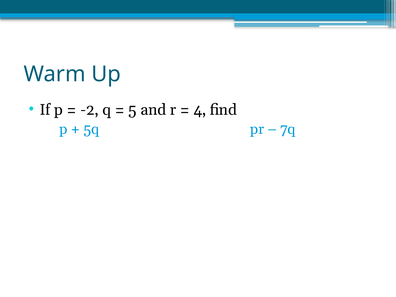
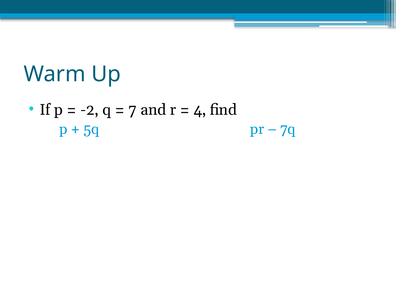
5: 5 -> 7 (133, 110)
